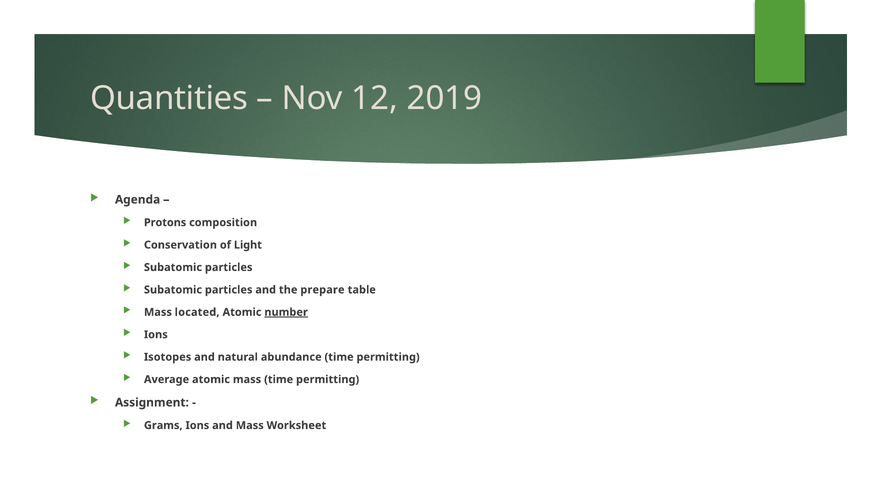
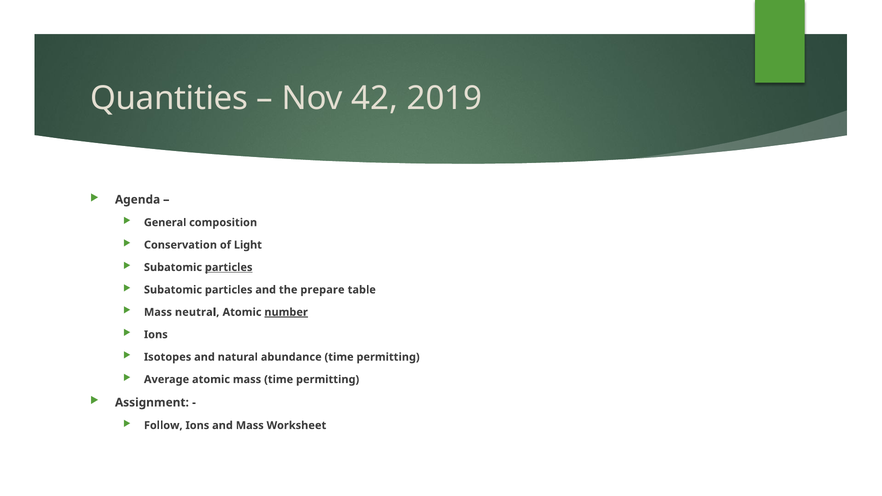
12: 12 -> 42 (375, 98)
Protons: Protons -> General (165, 223)
particles underline: none -> present (229, 267)
located: located -> neutral (197, 312)
Grams: Grams -> Follow (163, 426)
